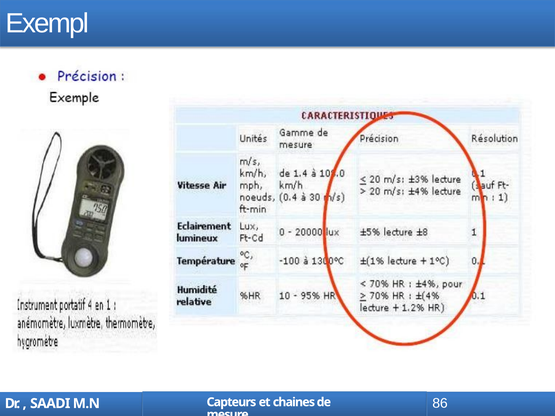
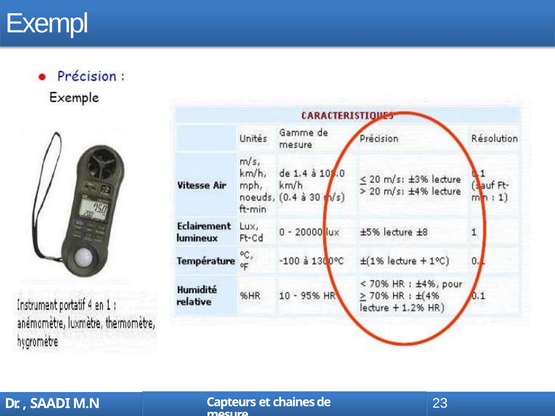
86: 86 -> 23 (440, 403)
